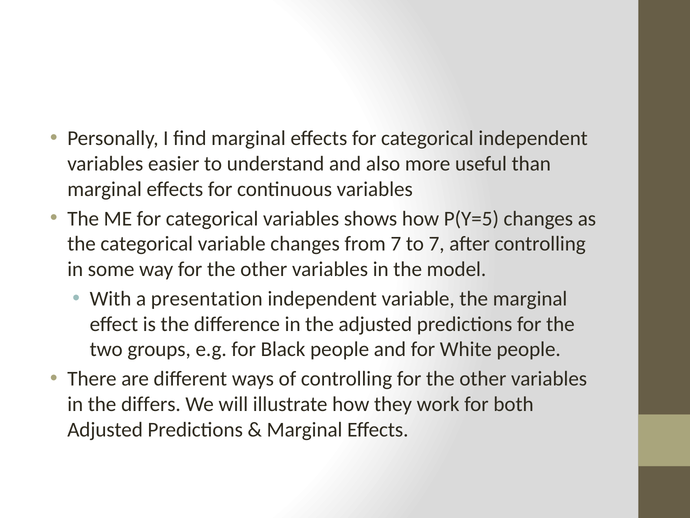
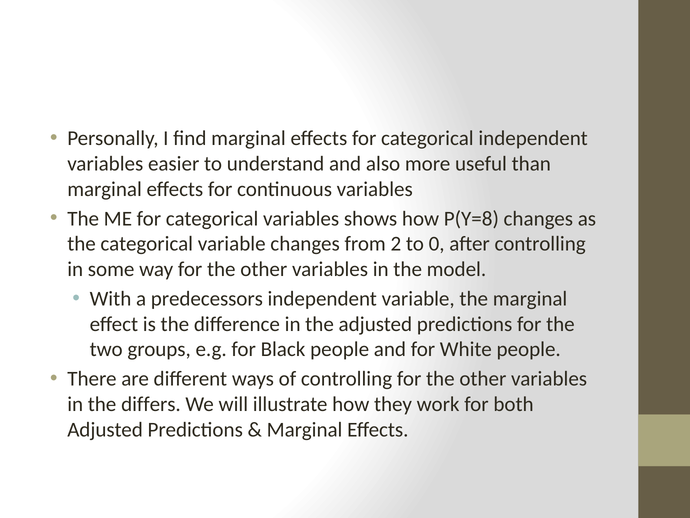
P(Y=5: P(Y=5 -> P(Y=8 (471, 218)
from 7: 7 -> 2 (396, 244)
to 7: 7 -> 0 (437, 244)
presentation: presentation -> predecessors (207, 298)
